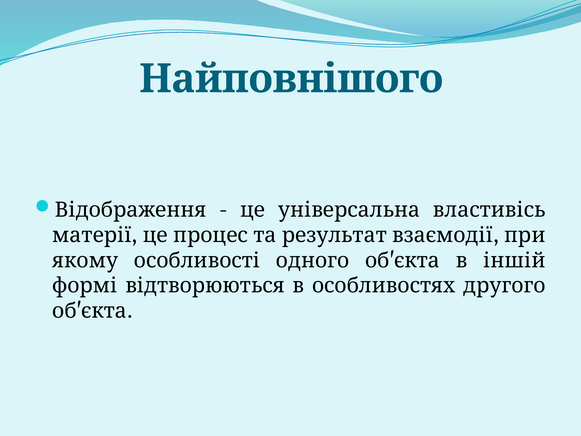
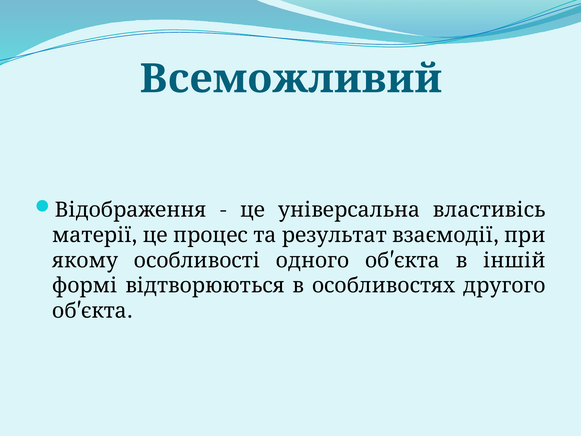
Найповнішого: Найповнішого -> Всеможливий (291, 79)
